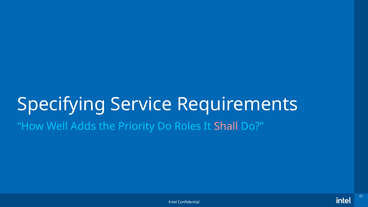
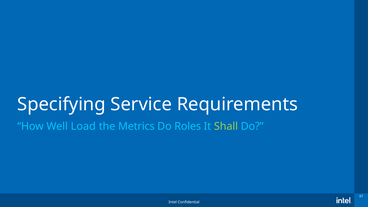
Adds: Adds -> Load (83, 126)
Priority: Priority -> Metrics (136, 126)
Shall colour: pink -> light green (226, 126)
